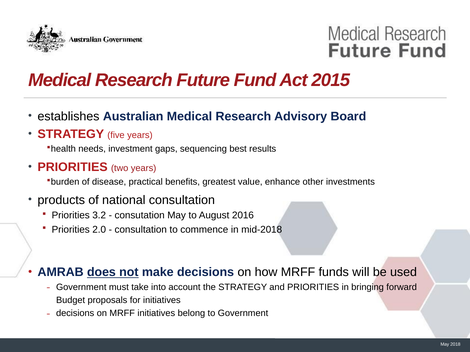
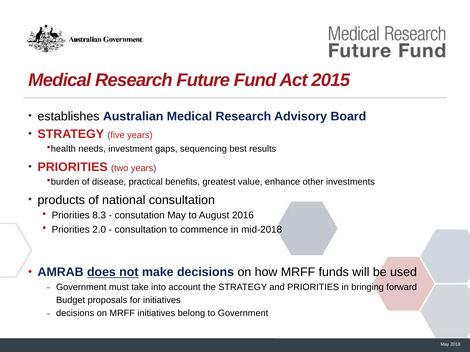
3.2: 3.2 -> 8.3 (99, 216)
